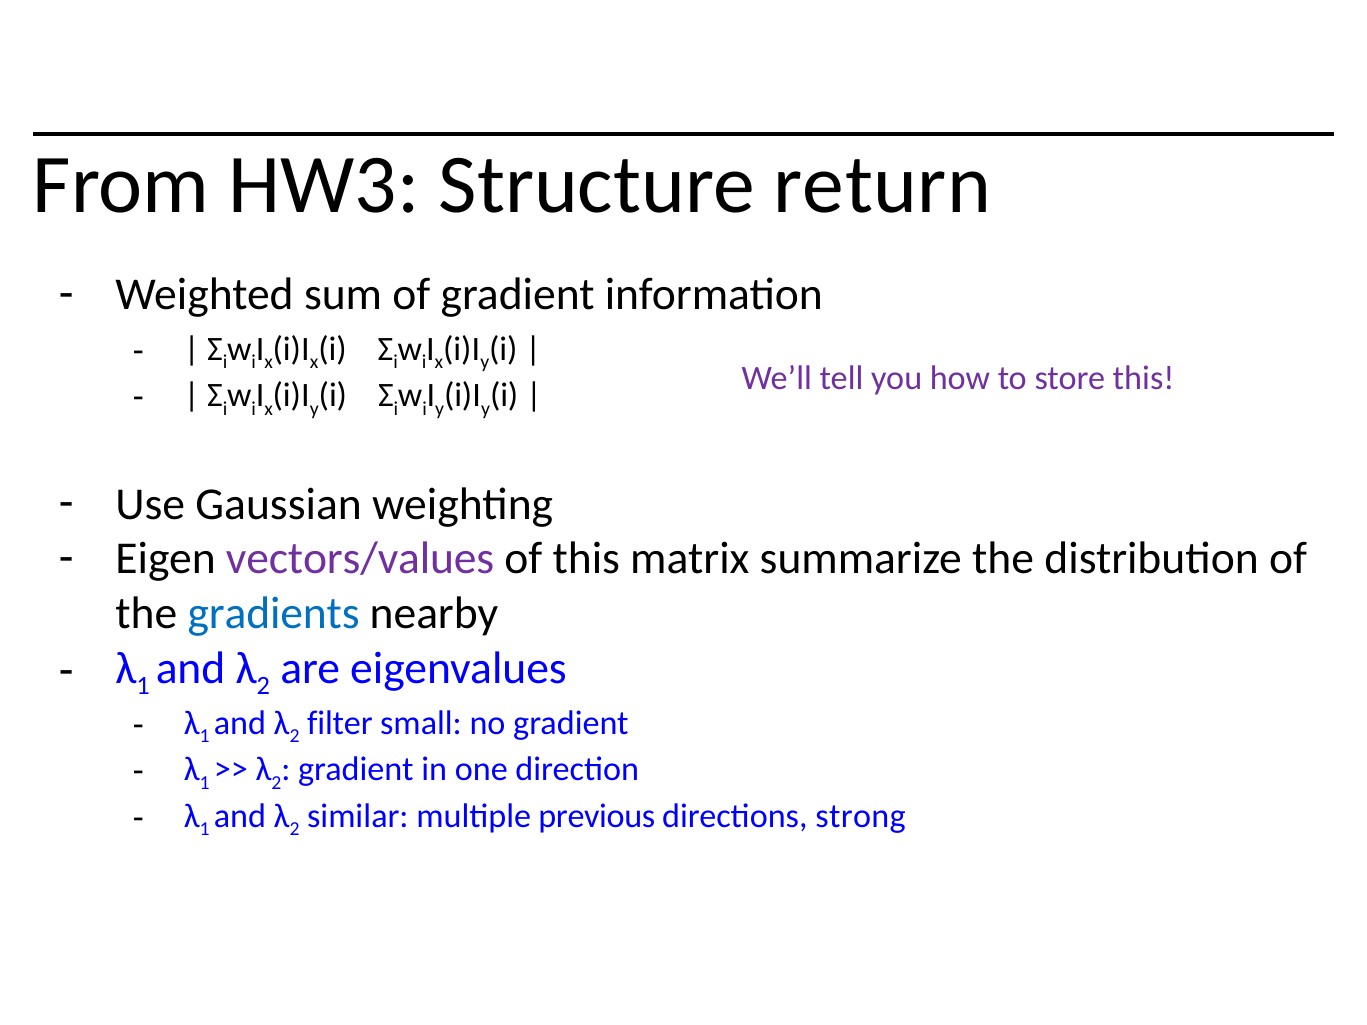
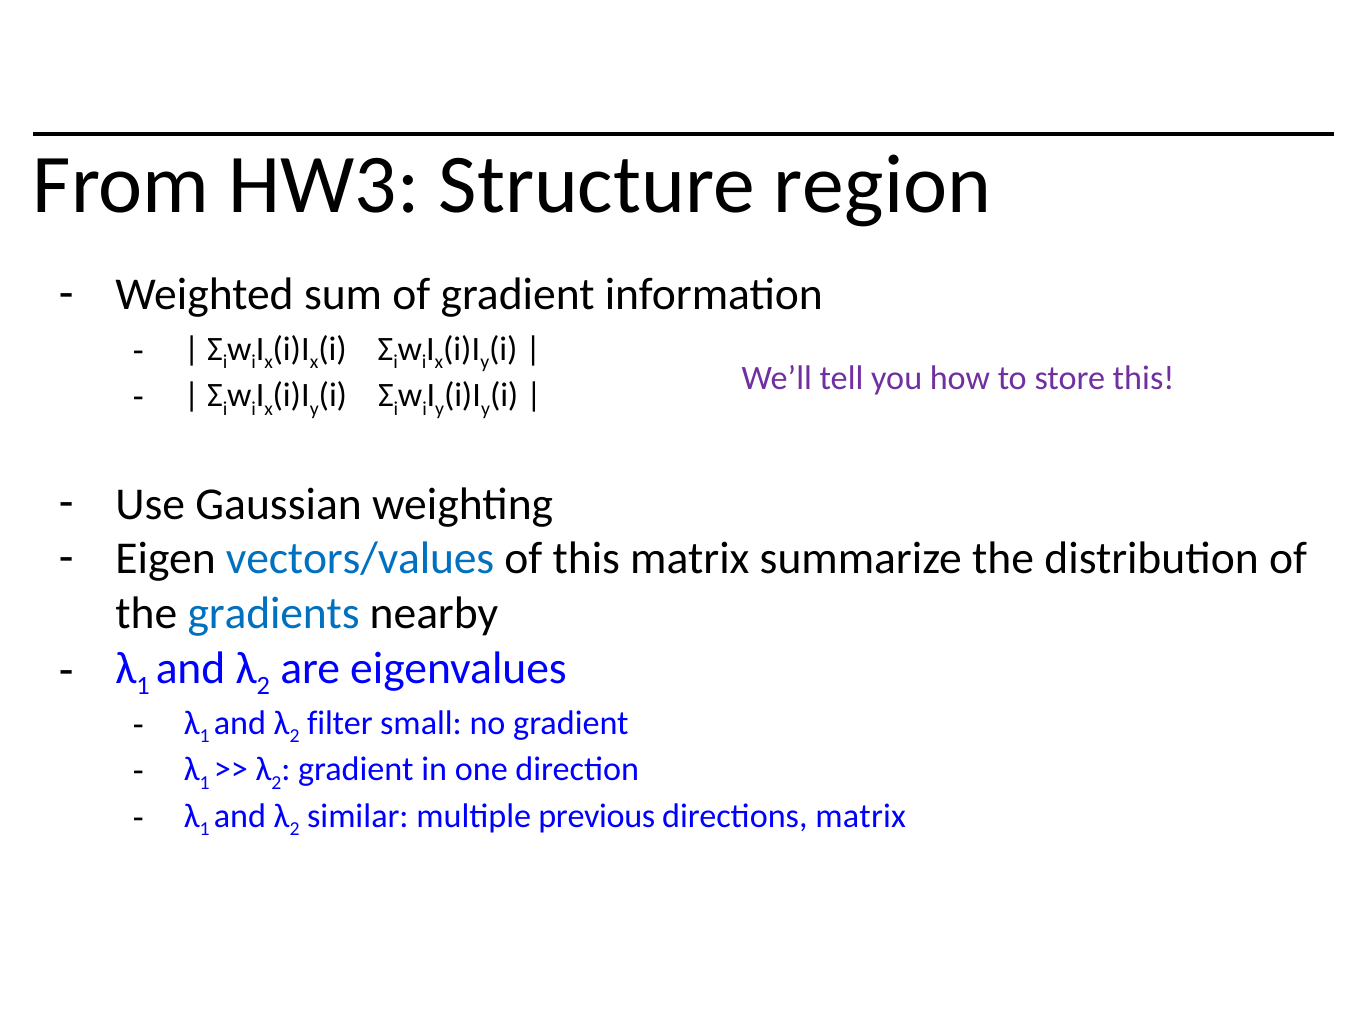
return: return -> region (882, 185)
vectors/values colour: purple -> blue (360, 559)
directions strong: strong -> matrix (861, 816)
